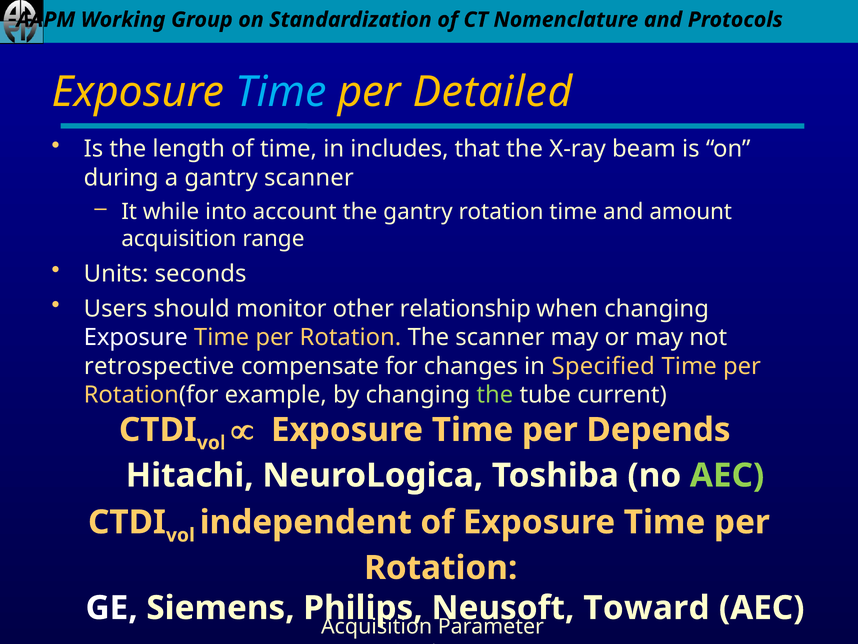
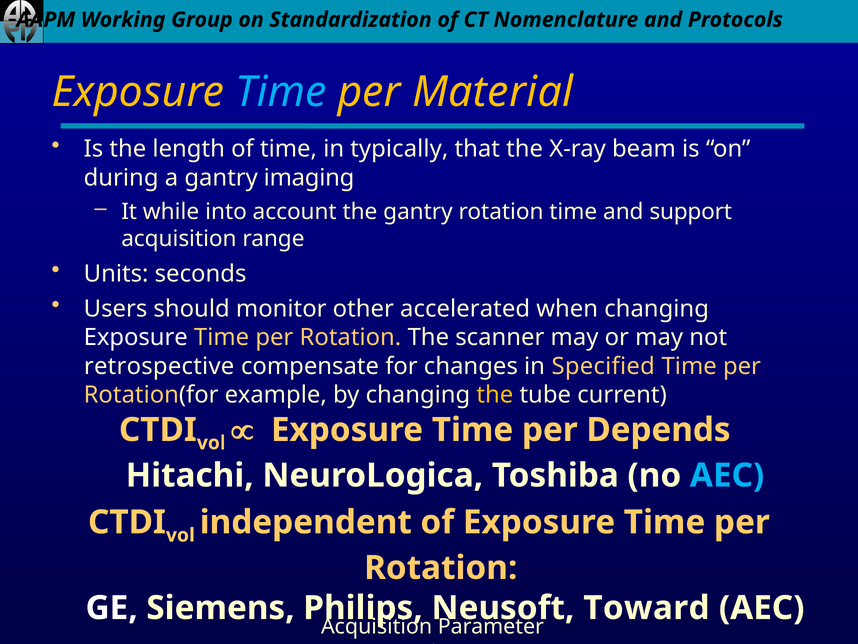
Detailed: Detailed -> Material (493, 92)
includes: includes -> typically (399, 149)
gantry scanner: scanner -> imaging (309, 178)
amount: amount -> support (691, 212)
relationship: relationship -> accelerated (465, 309)
the colour: light green -> yellow (495, 395)
AEC colour: light green -> light blue (727, 475)
